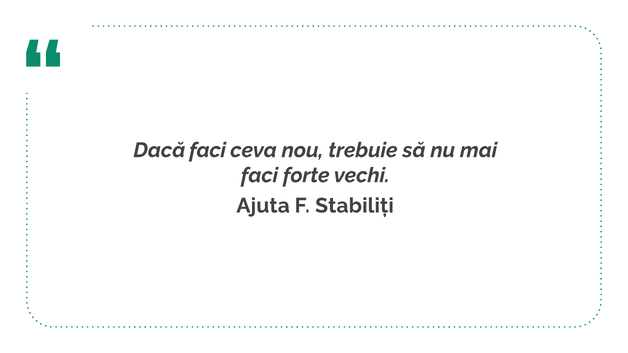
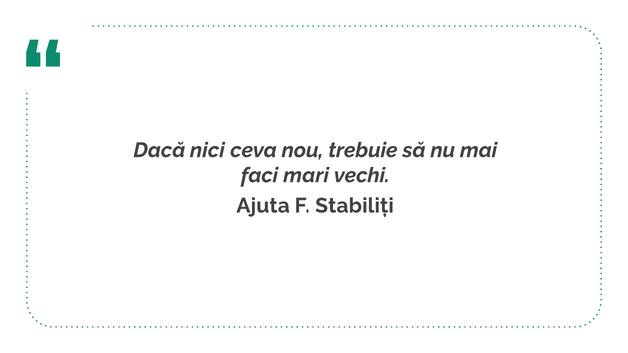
Dacă faci: faci -> nici (207, 150)
forte: forte -> mari (306, 175)
